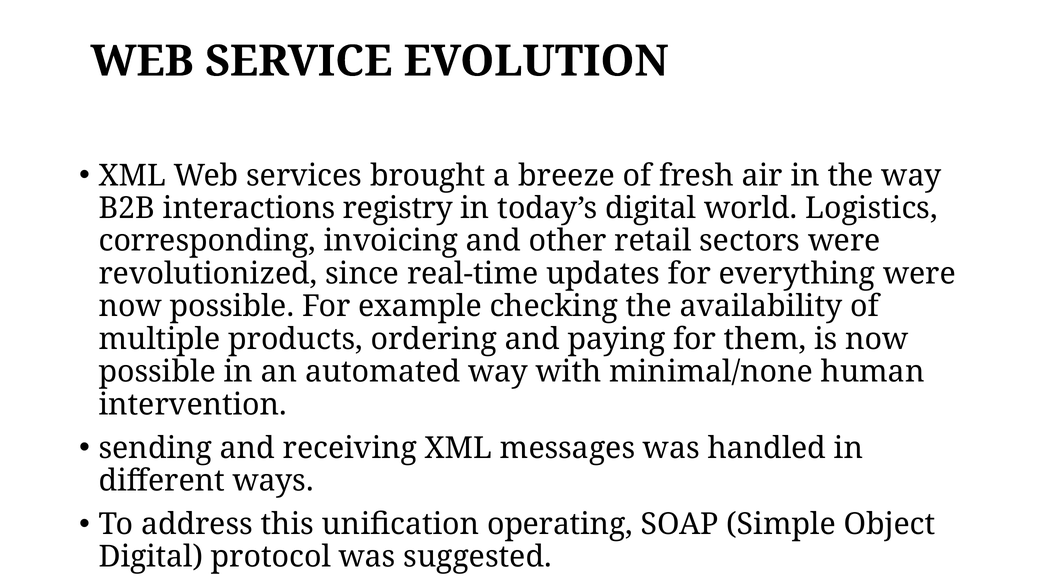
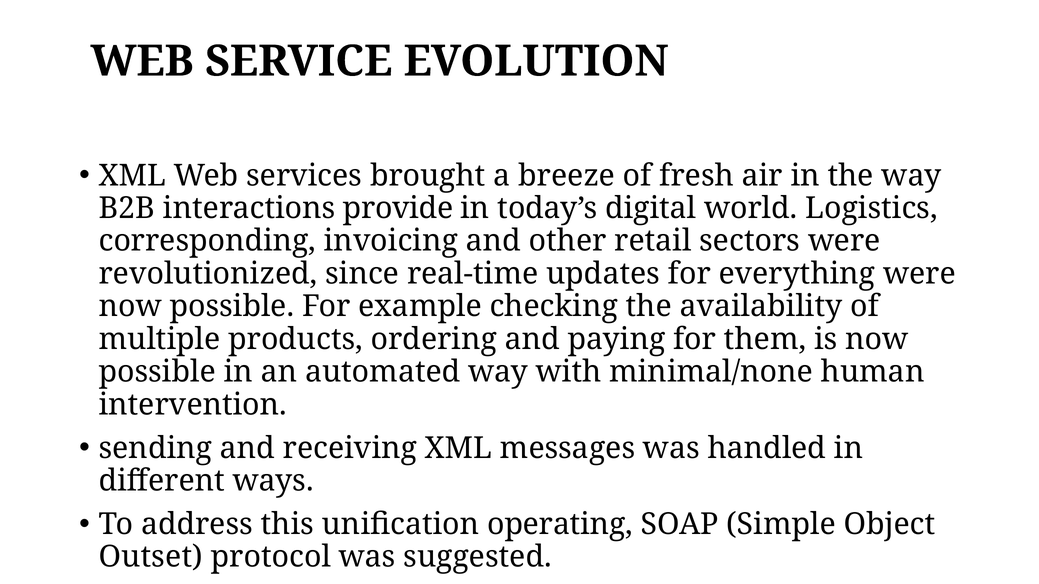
registry: registry -> provide (398, 208)
Digital: Digital -> Outset (151, 557)
